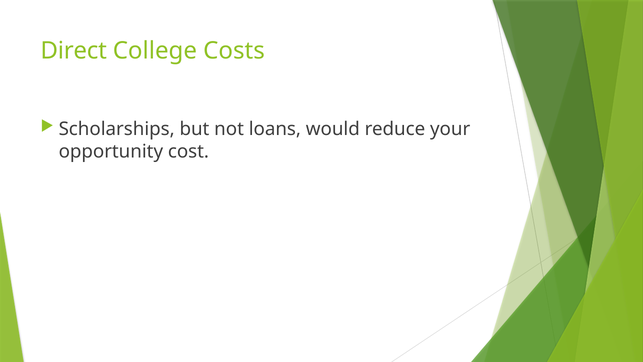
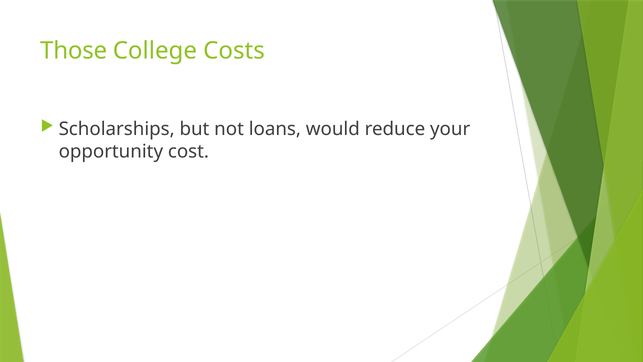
Direct: Direct -> Those (74, 51)
